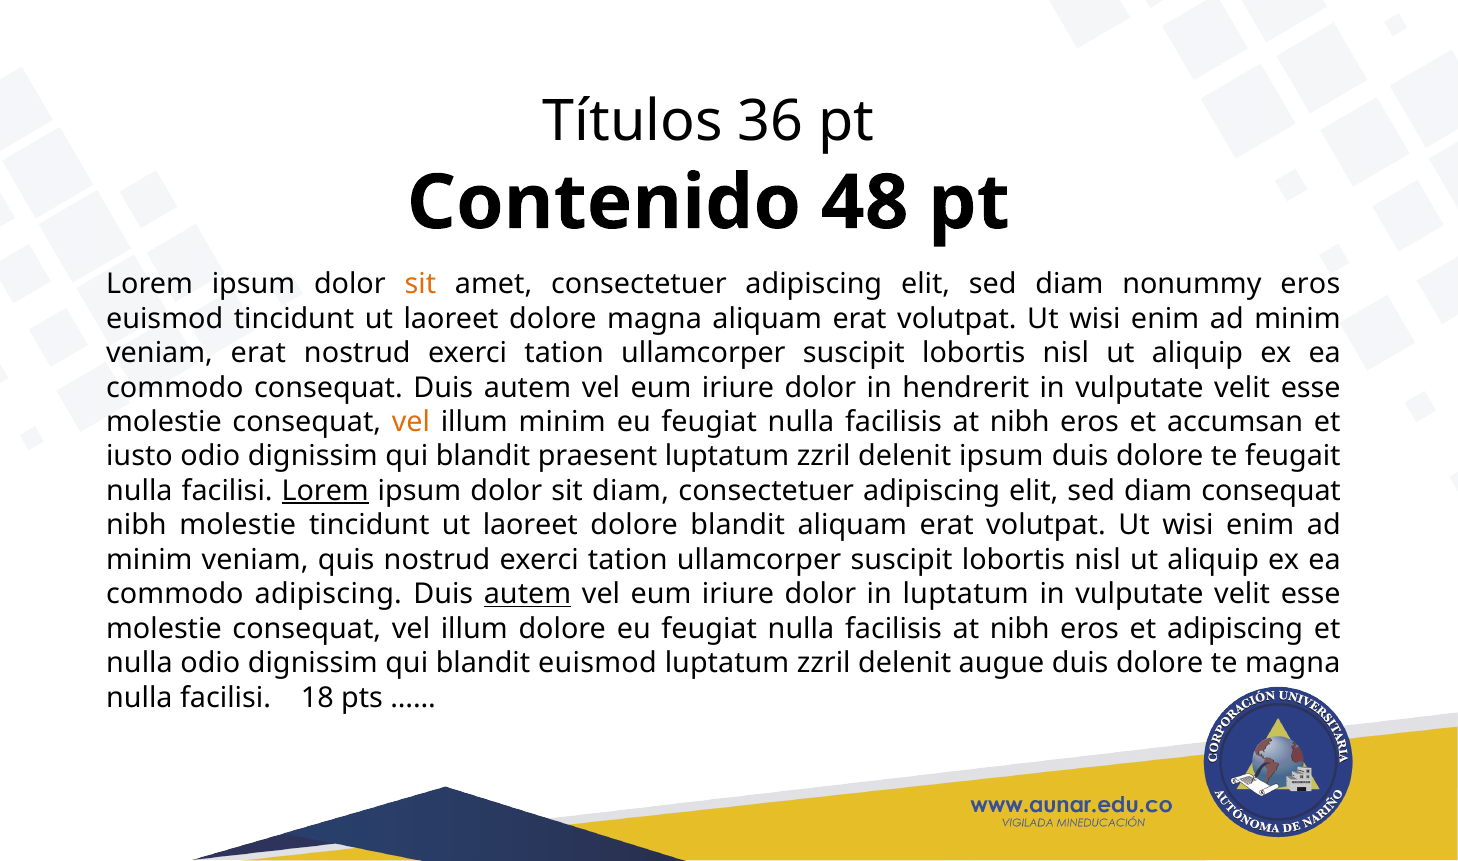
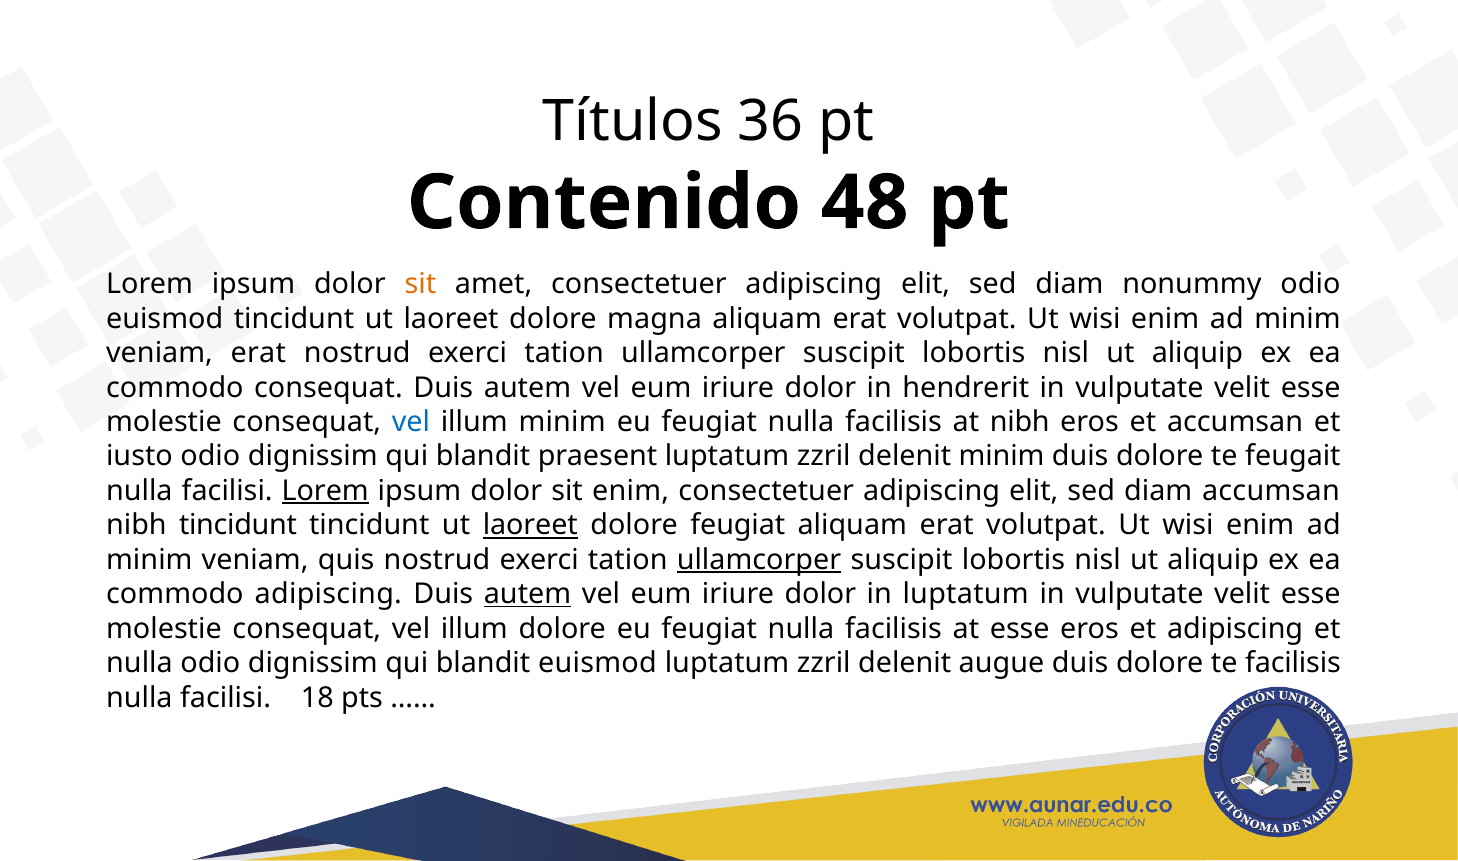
nonummy eros: eros -> odio (1310, 284)
vel colour: orange -> blue (411, 422)
delenit ipsum: ipsum -> minim (1002, 456)
sit diam: diam -> enim (631, 491)
diam consequat: consequat -> accumsan (1271, 491)
nibh molestie: molestie -> tincidunt (238, 525)
laoreet underline: none -> present (530, 525)
dolore blandit: blandit -> feugiat (738, 525)
ullamcorper underline: none -> present (759, 560)
nibh: nibh -> esse (1020, 629)
te magna: magna -> facilisis (1293, 663)
